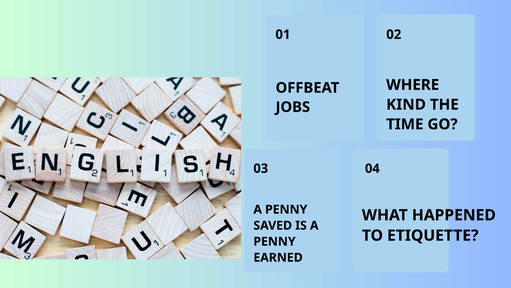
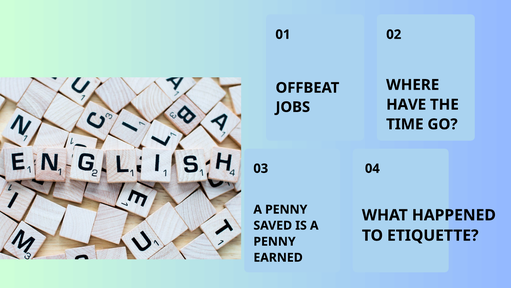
KIND: KIND -> HAVE (406, 104)
